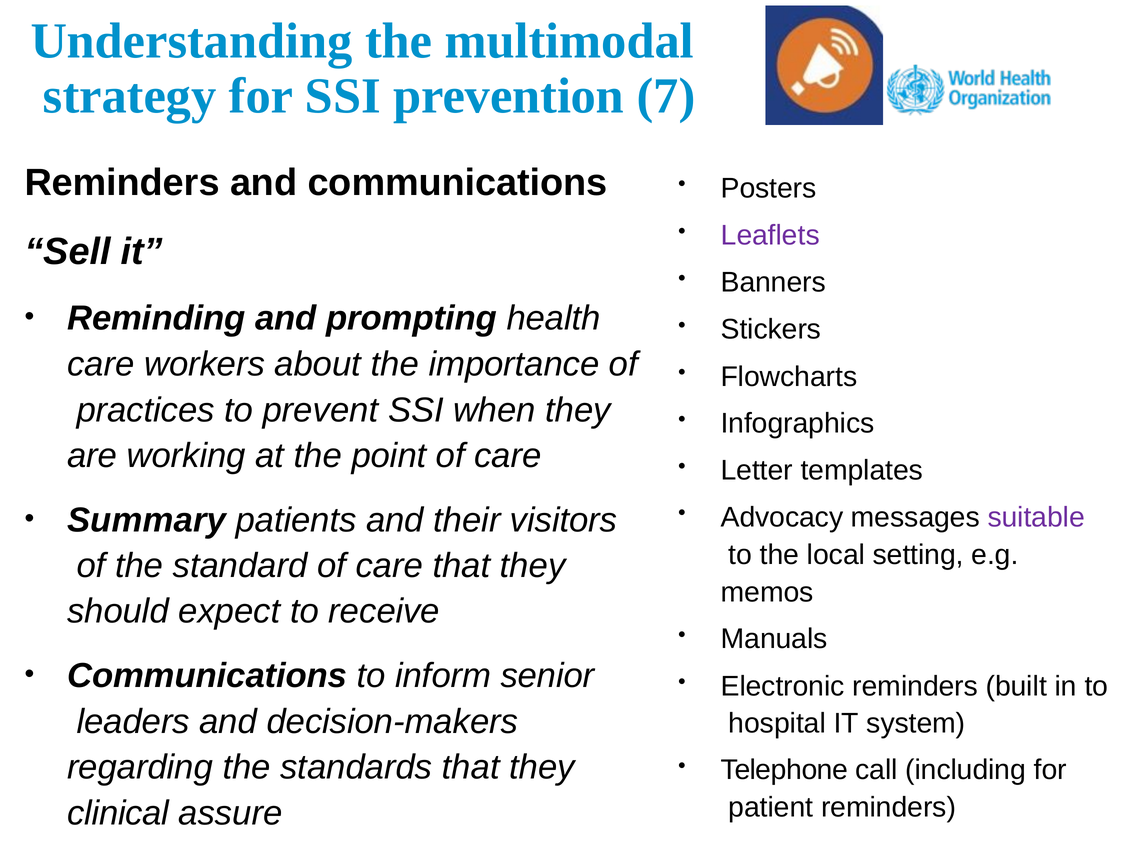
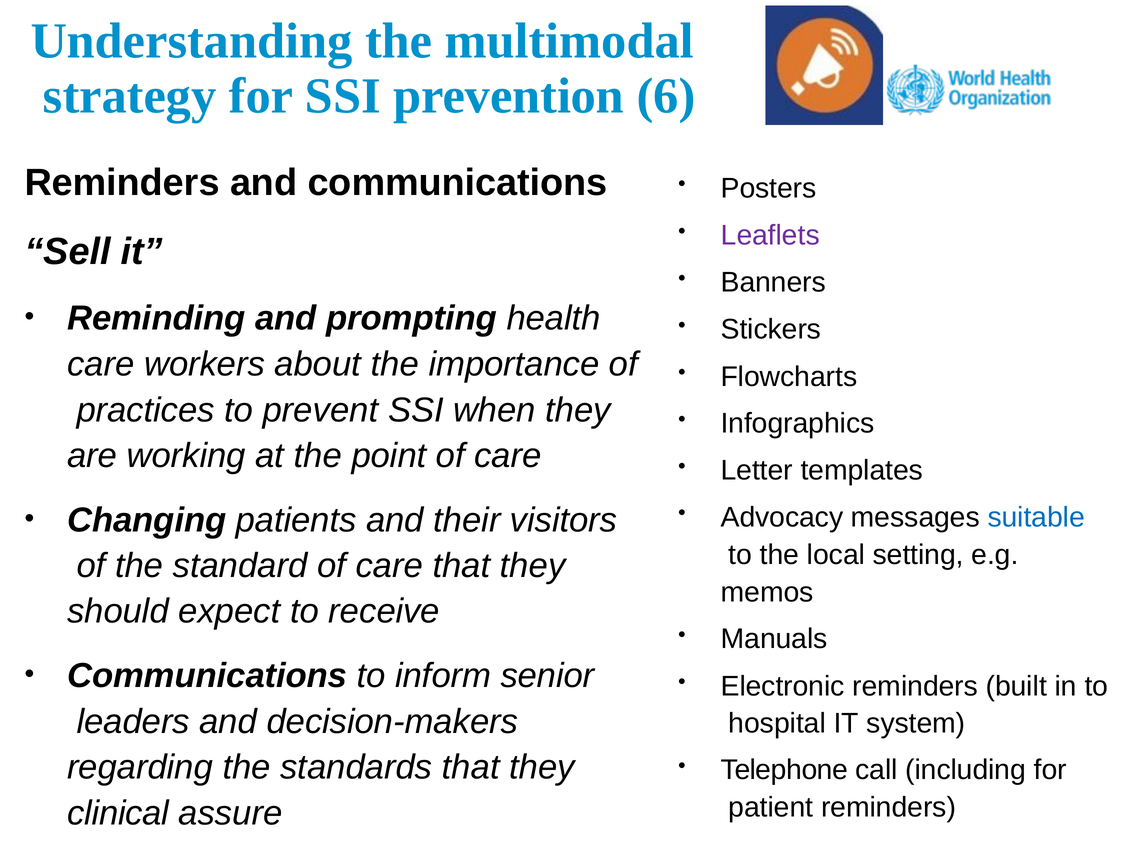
7: 7 -> 6 (666, 96)
suitable colour: purple -> blue (1036, 517)
Summary: Summary -> Changing (147, 520)
